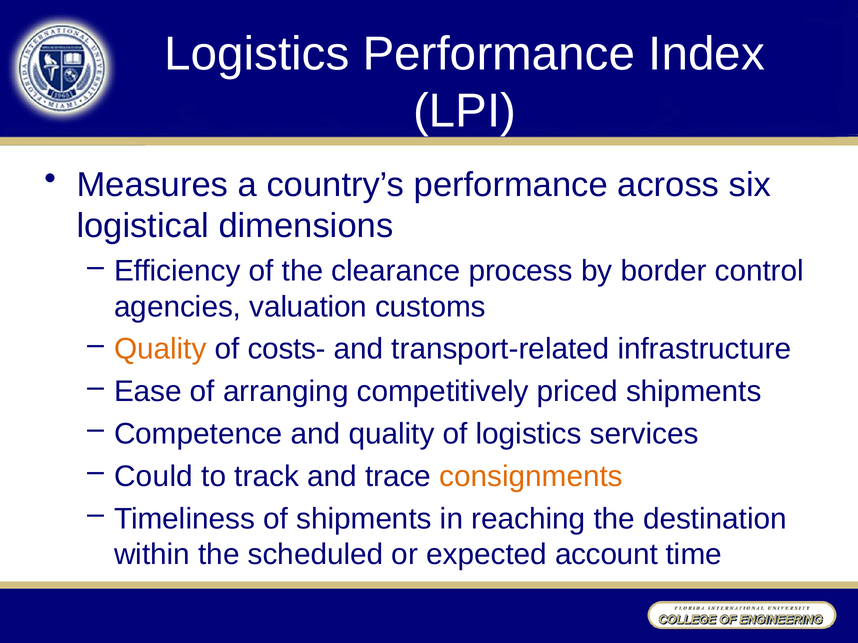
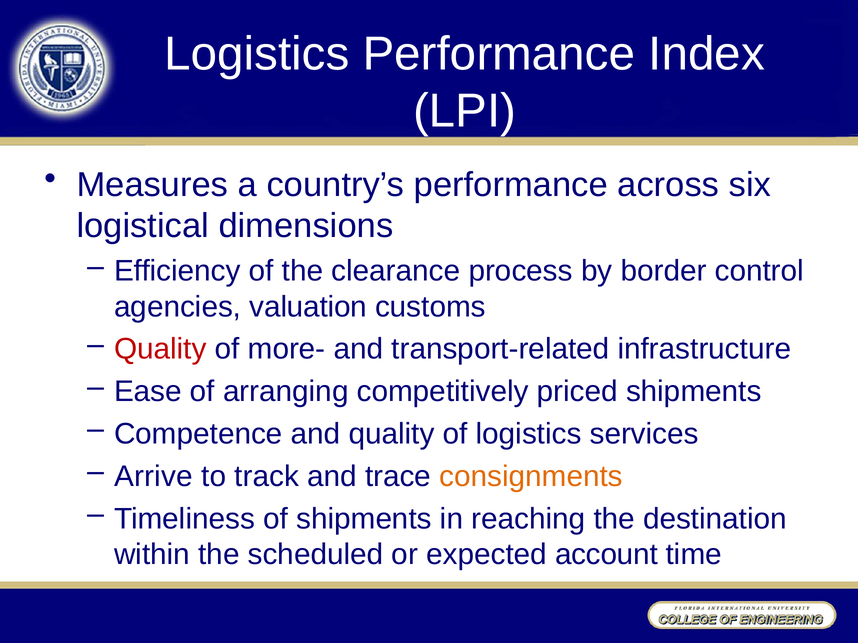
Quality colour: orange -> red (160, 349)
costs-: costs- -> more- (287, 349)
Could: Could -> Arrive (154, 477)
